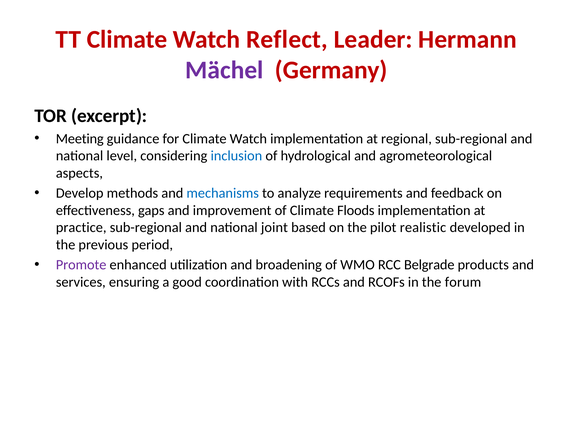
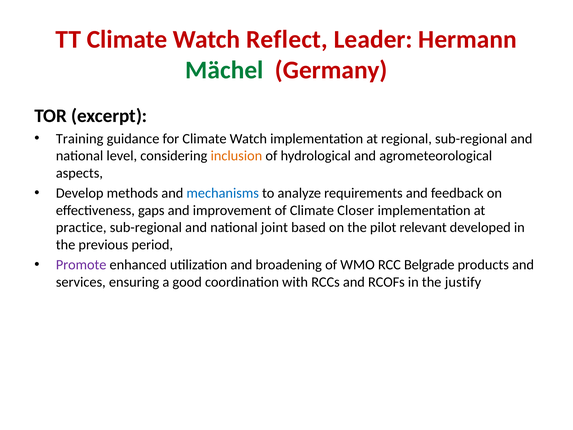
Mächel colour: purple -> green (224, 70)
Meeting: Meeting -> Training (80, 139)
inclusion colour: blue -> orange (236, 156)
Floods: Floods -> Closer (356, 210)
realistic: realistic -> relevant (423, 227)
forum: forum -> justify (463, 282)
